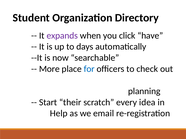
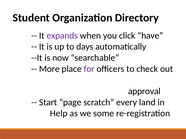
for colour: blue -> purple (89, 69)
planning: planning -> approval (144, 91)
their: their -> page (70, 103)
idea: idea -> land (147, 103)
email: email -> some (104, 114)
